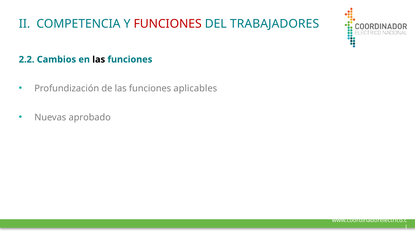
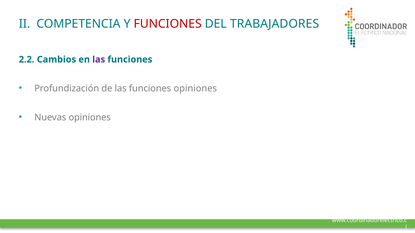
las colour: black -> purple (99, 60)
funciones aplicables: aplicables -> opiniones (195, 89)
Nuevas aprobado: aprobado -> opiniones (90, 118)
